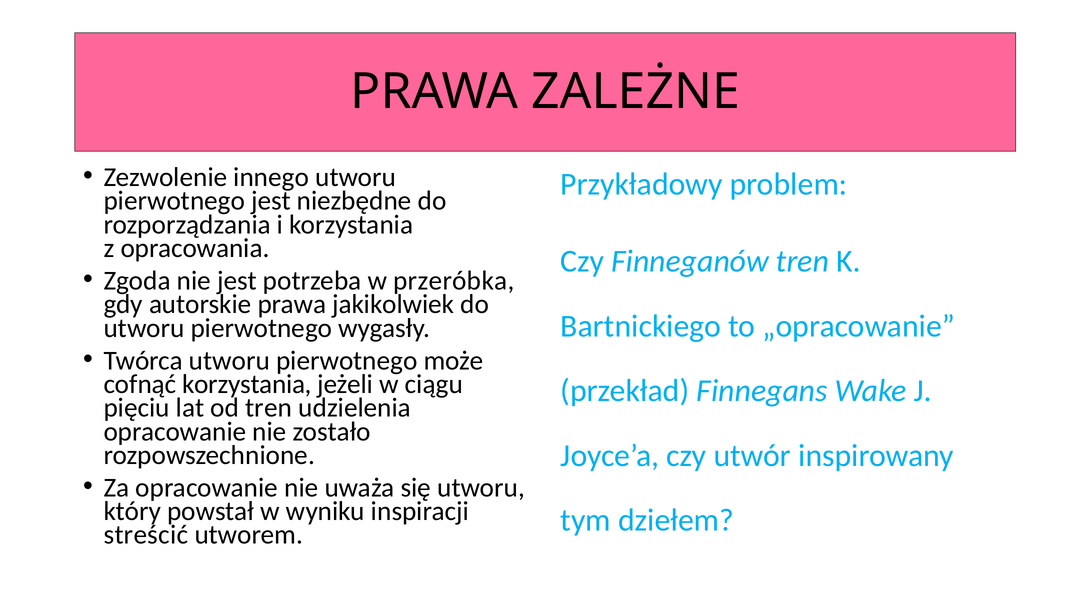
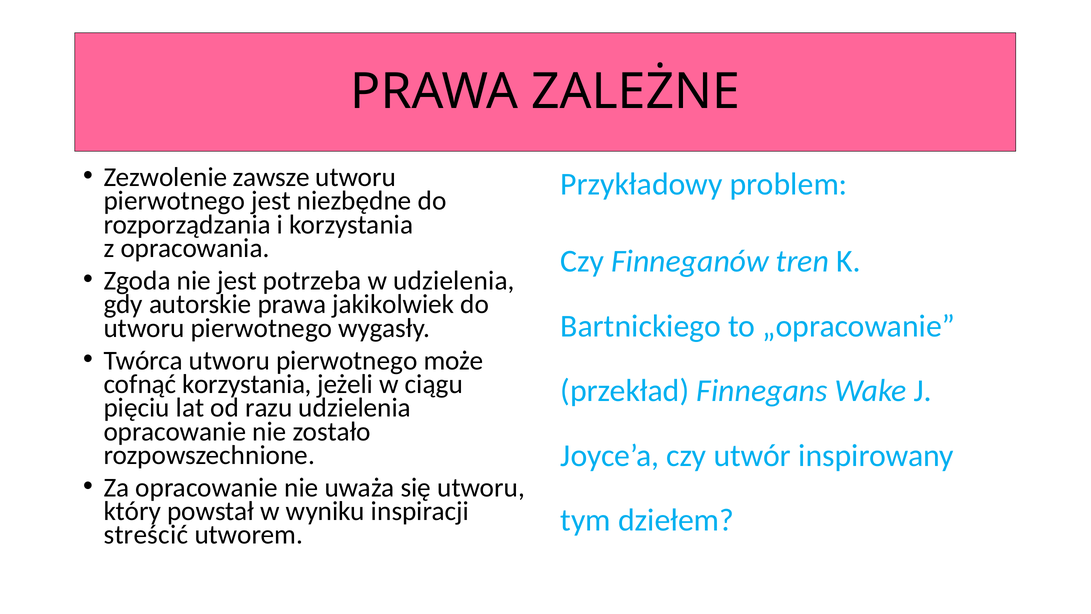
innego: innego -> zawsze (271, 177)
w przeróbka: przeróbka -> udzielenia (454, 281)
od tren: tren -> razu (269, 408)
